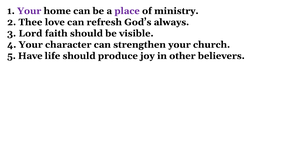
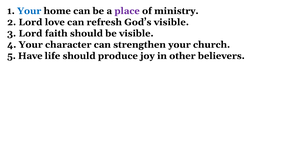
Your colour: purple -> blue (29, 11)
2 Thee: Thee -> Lord (30, 22)
God’s always: always -> visible (171, 22)
